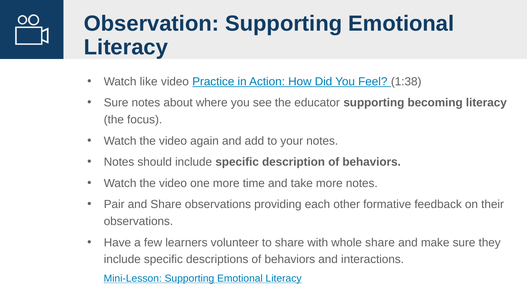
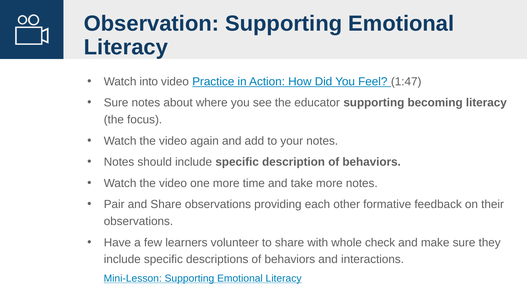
like: like -> into (149, 82)
1:38: 1:38 -> 1:47 (406, 82)
whole share: share -> check (380, 243)
